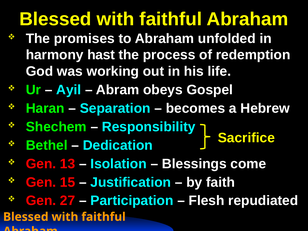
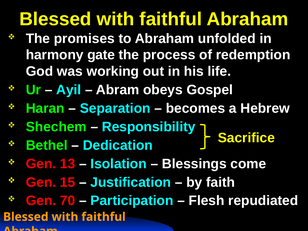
hast: hast -> gate (101, 55)
27: 27 -> 70 (68, 201)
